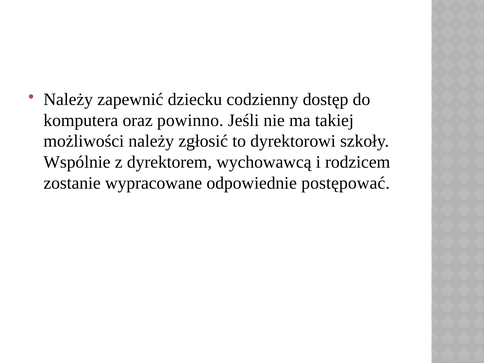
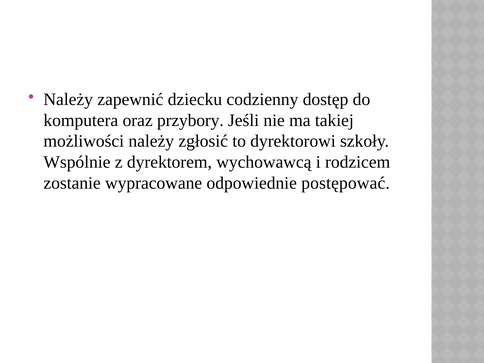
powinno: powinno -> przybory (190, 120)
